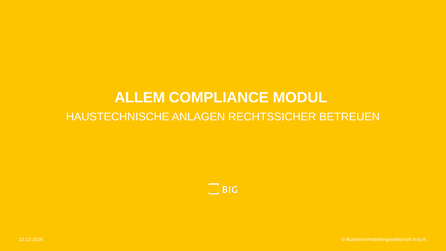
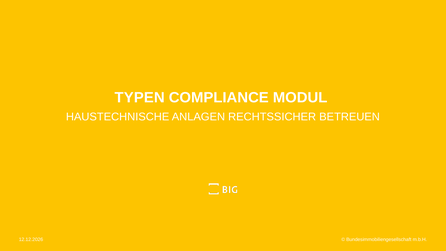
ALLEM: ALLEM -> TYPEN (140, 98)
